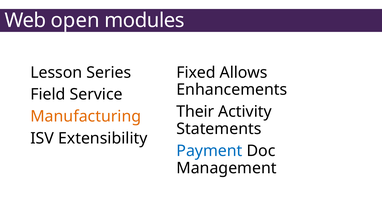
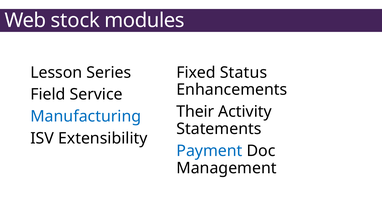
open: open -> stock (75, 20)
Allows: Allows -> Status (243, 72)
Manufacturing colour: orange -> blue (86, 116)
